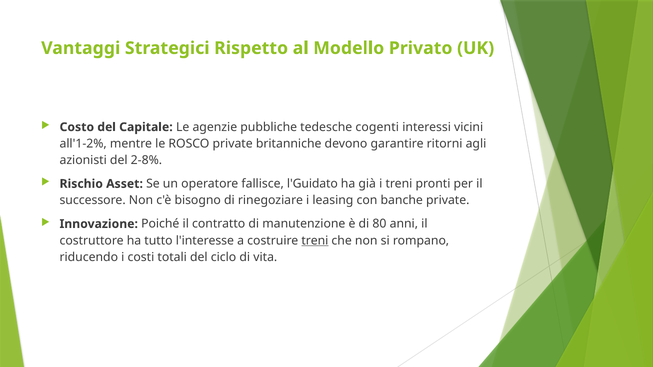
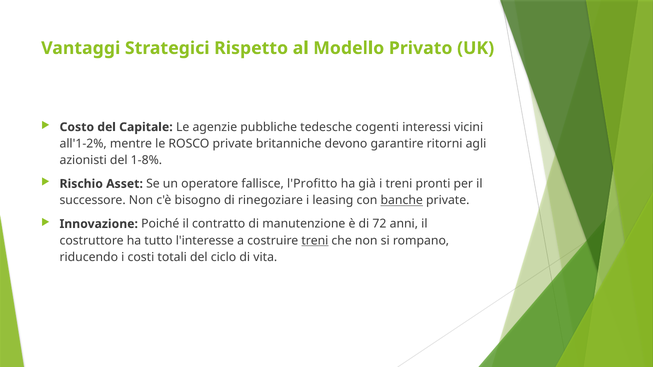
2-8%: 2-8% -> 1-8% (146, 161)
l'Guidato: l'Guidato -> l'Profitto (312, 184)
banche underline: none -> present (402, 201)
80: 80 -> 72 (379, 224)
